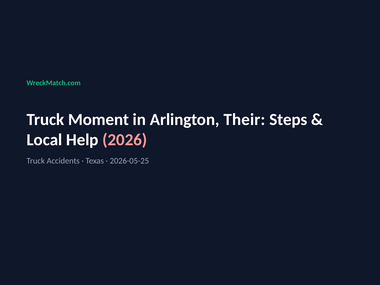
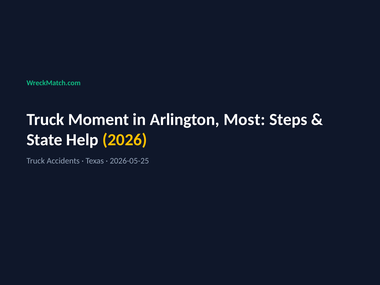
Their: Their -> Most (244, 120)
Local: Local -> State (45, 140)
2026 colour: pink -> yellow (125, 140)
